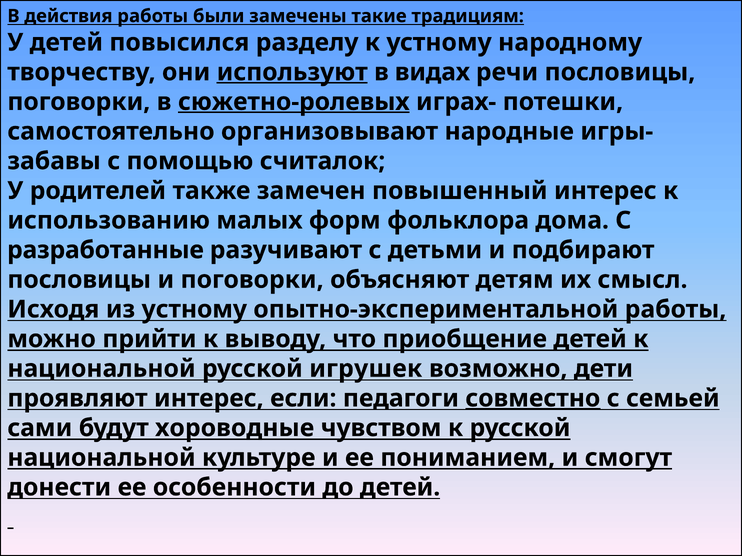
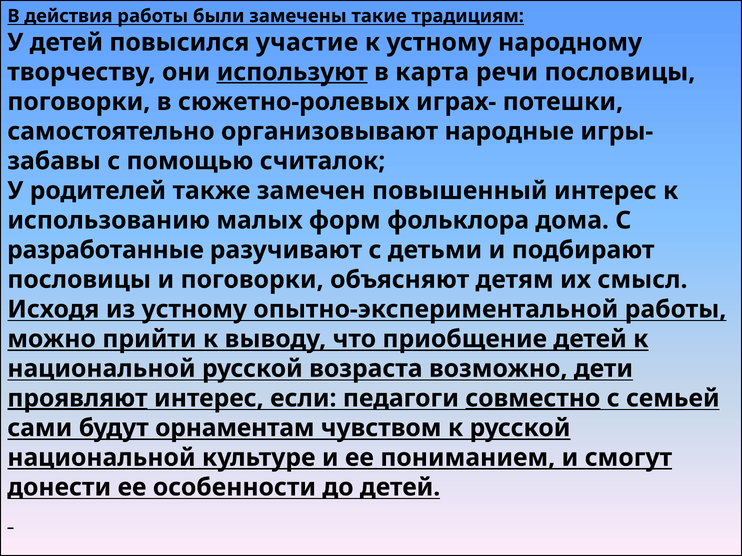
разделу: разделу -> участие (307, 42)
видах: видах -> карта (432, 72)
сюжетно-ролевых underline: present -> none (294, 102)
игрушек: игрушек -> возраста (366, 369)
проявляют underline: none -> present (77, 399)
хороводные: хороводные -> орнаментам (235, 428)
